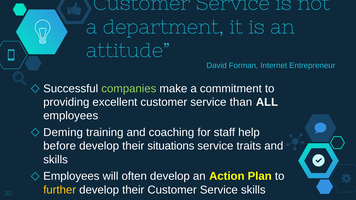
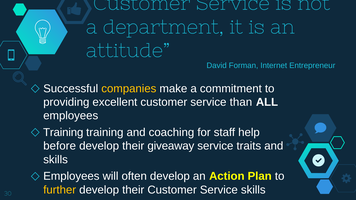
companies colour: light green -> yellow (129, 89)
Deming: Deming -> Training (63, 133)
situations: situations -> giveaway (171, 146)
